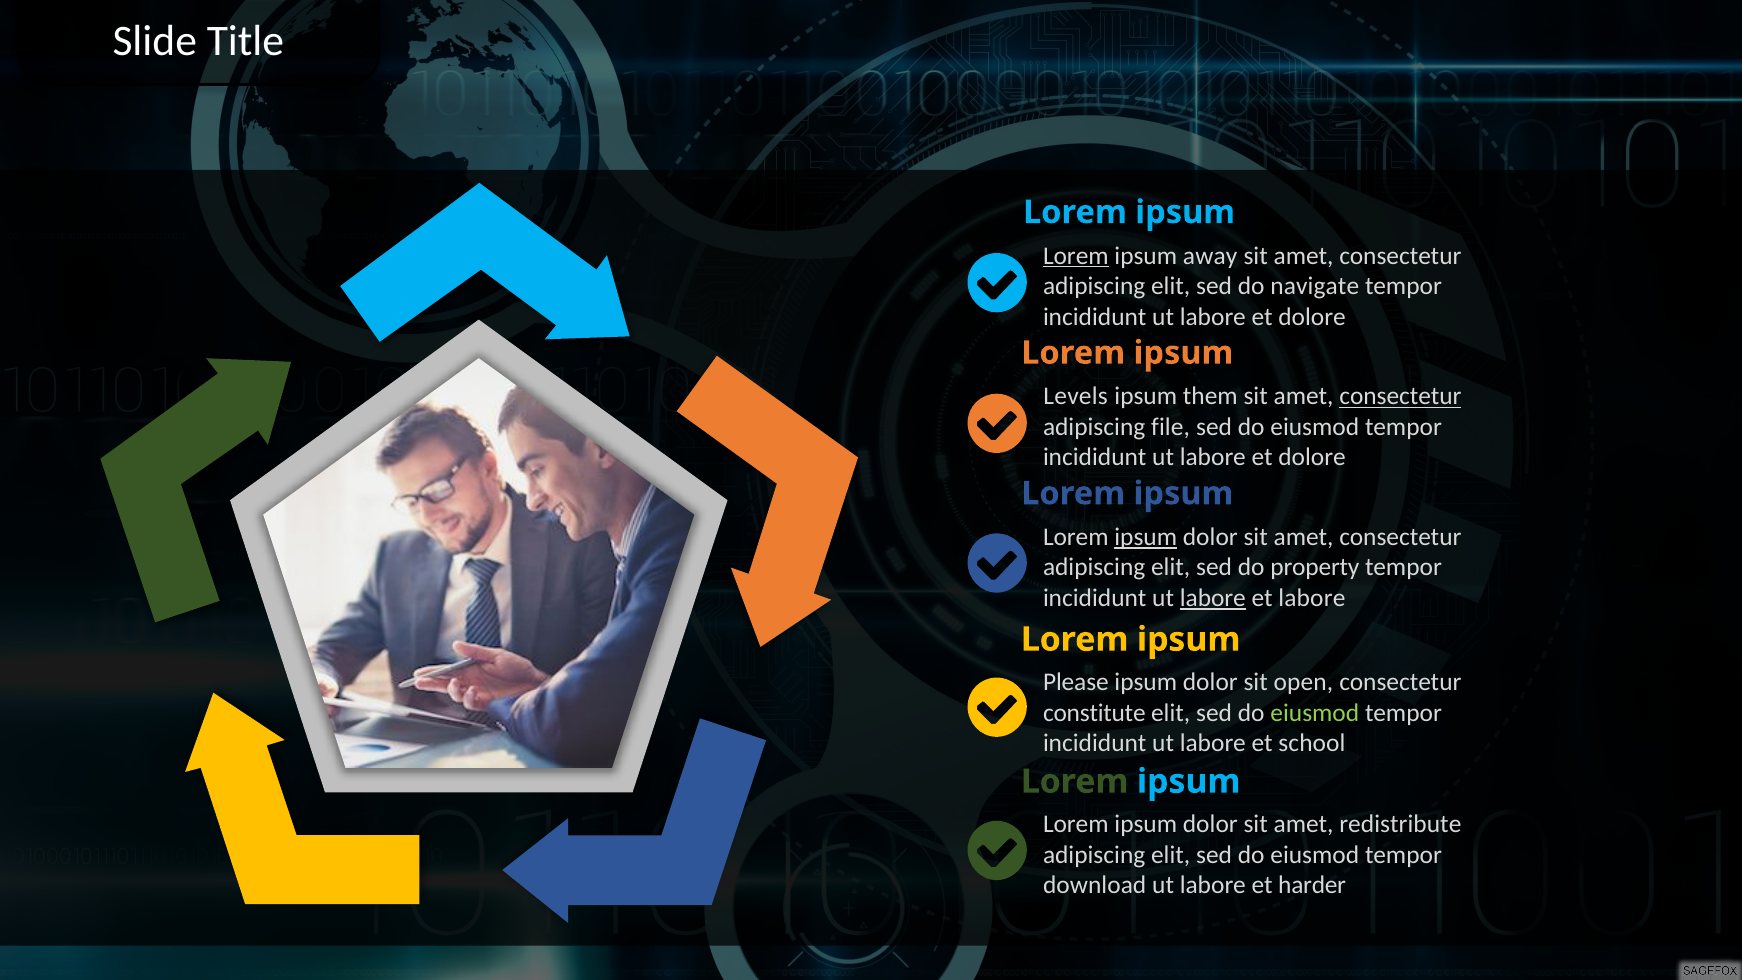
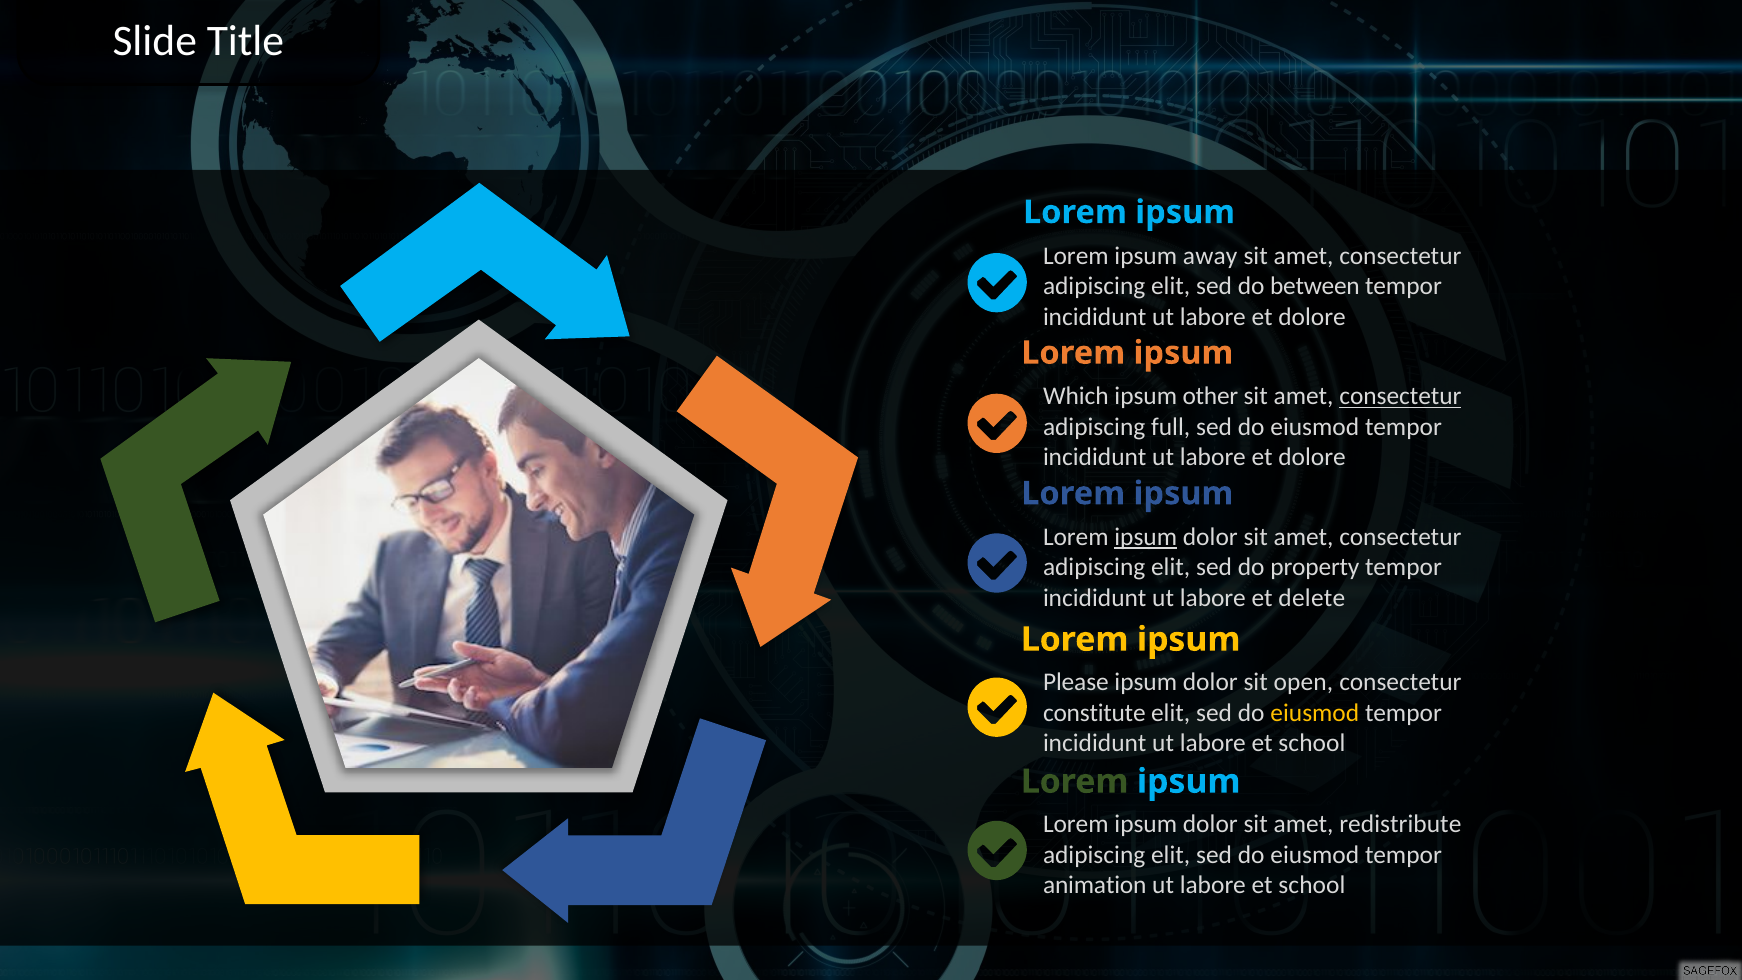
Lorem underline: present -> none (1076, 256)
navigate: navigate -> between (1315, 286)
Levels: Levels -> Which (1076, 396)
them: them -> other (1210, 396)
file: file -> full (1171, 427)
labore underline: present -> none (1213, 598)
et labore: labore -> delete (1312, 598)
eiusmod colour: light green -> yellow (1315, 713)
download: download -> animation (1095, 885)
harder: harder -> school (1312, 885)
